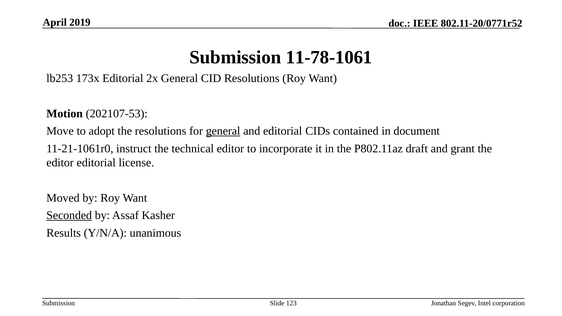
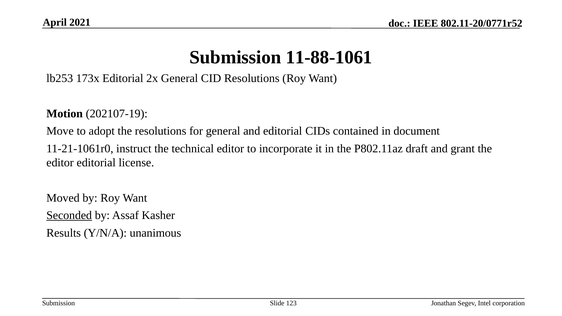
2019: 2019 -> 2021 (80, 22)
11-78-1061: 11-78-1061 -> 11-88-1061 (329, 57)
202107-53: 202107-53 -> 202107-19 (117, 114)
general underline: present -> none (223, 131)
